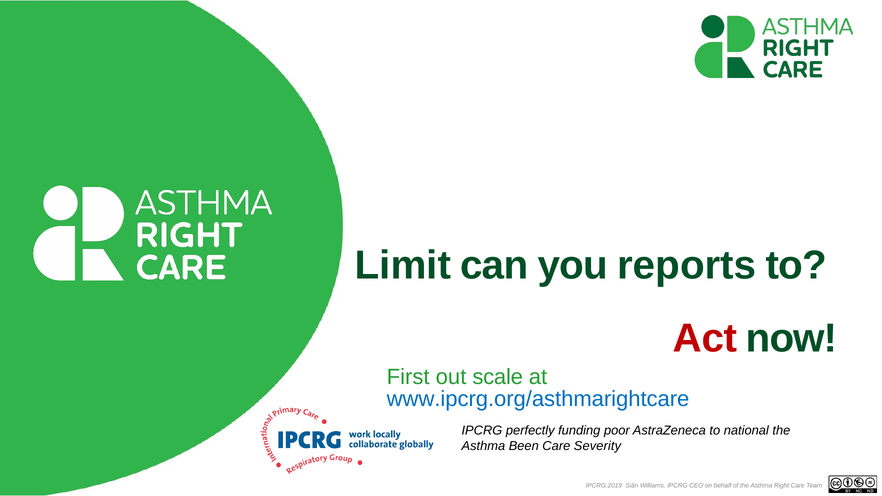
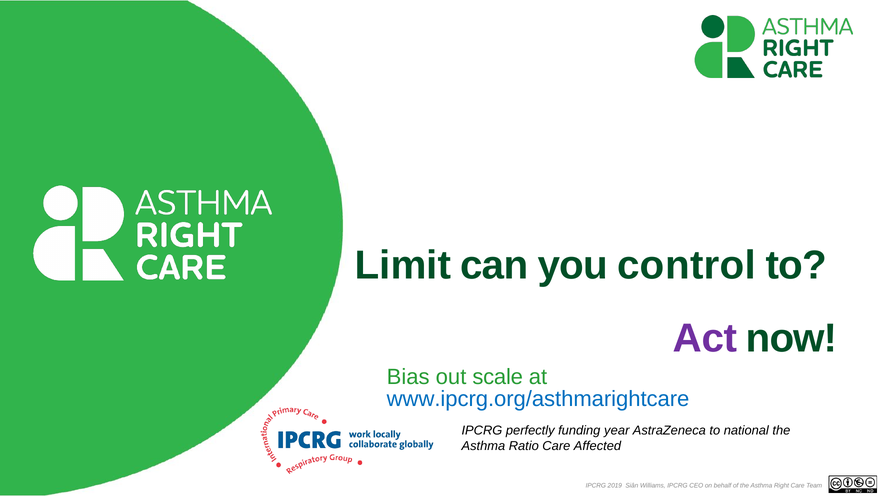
reports: reports -> control (687, 265)
Act colour: red -> purple (705, 339)
First: First -> Bias (408, 377)
poor: poor -> year (617, 431)
Been: Been -> Ratio (524, 446)
Severity: Severity -> Affected (598, 446)
